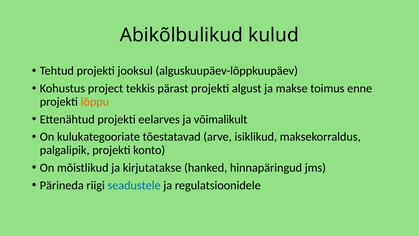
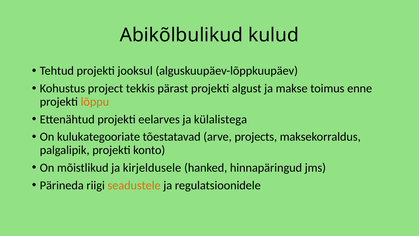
võimalikult: võimalikult -> külalistega (221, 119)
isiklikud: isiklikud -> projects (256, 137)
kirjutatakse: kirjutatakse -> kirjeldusele (152, 168)
seadustele colour: blue -> orange (134, 185)
